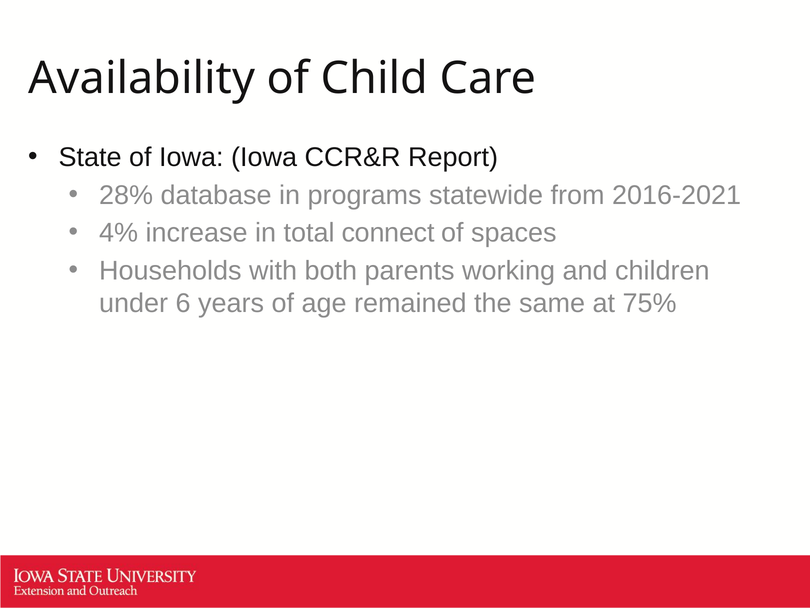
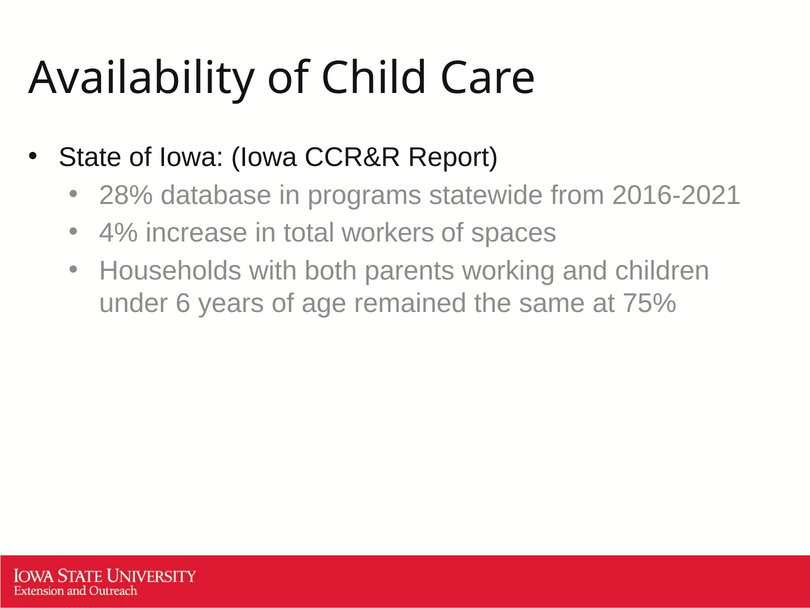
connect: connect -> workers (388, 233)
